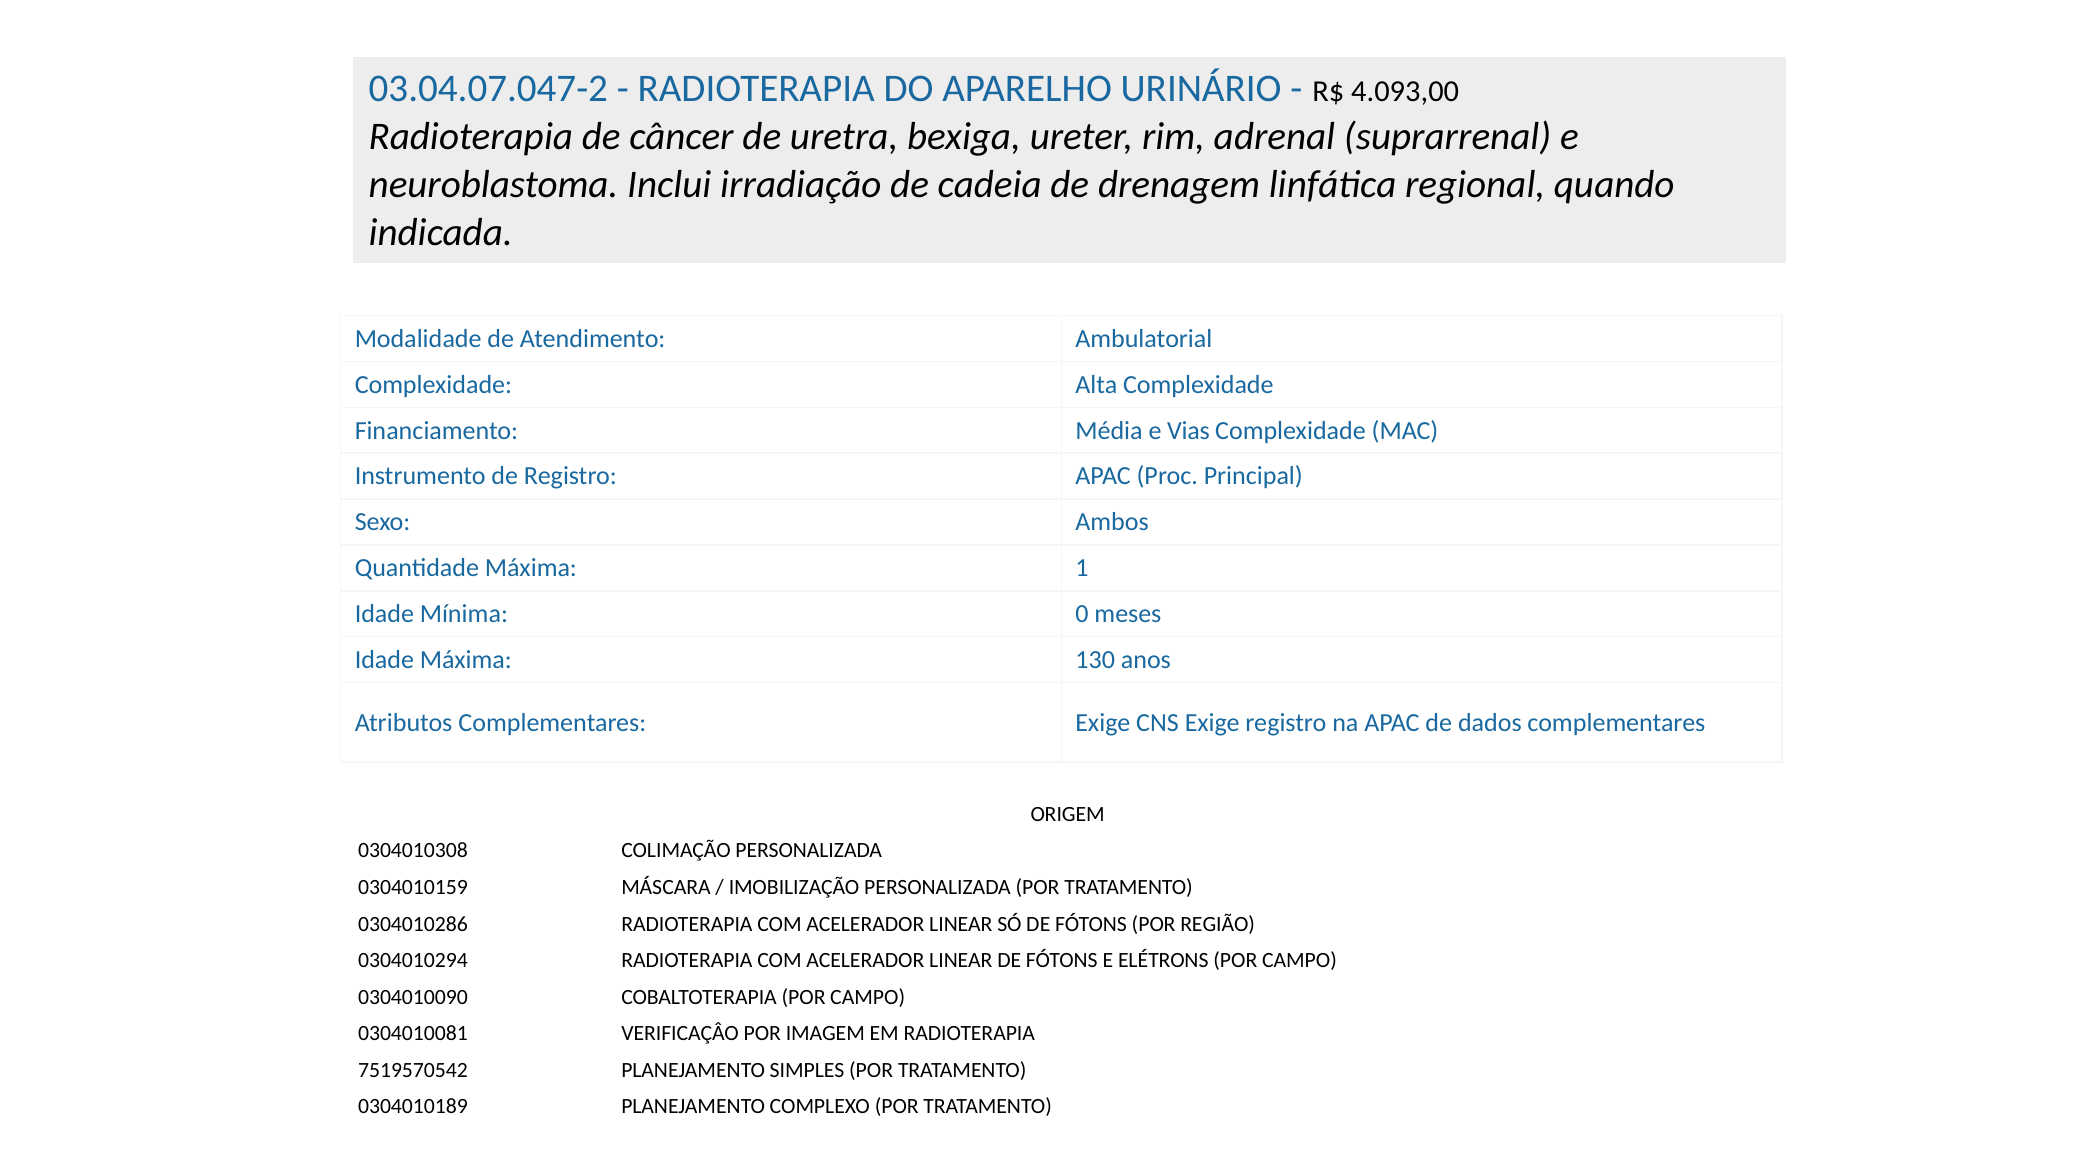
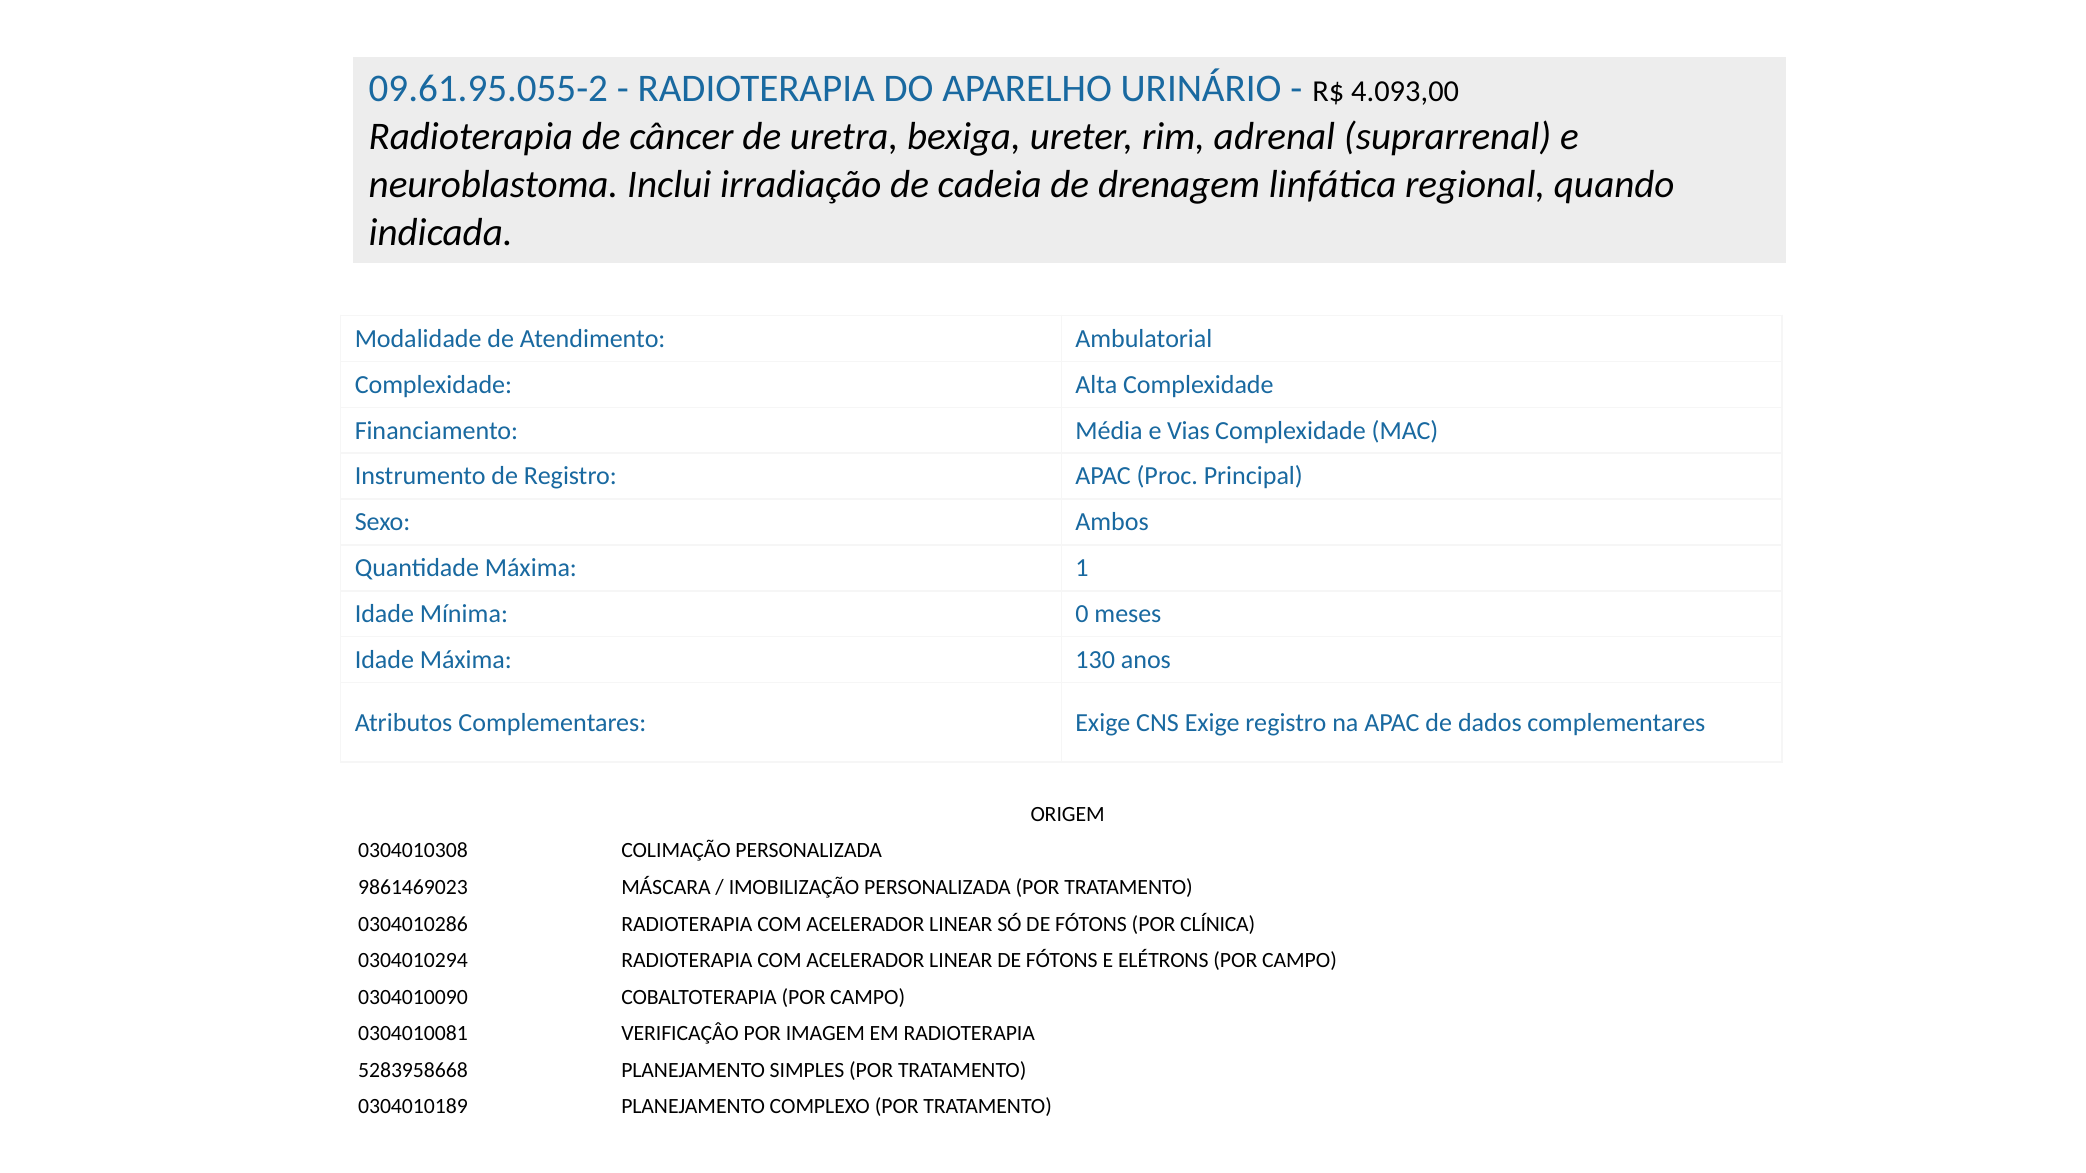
03.04.07.047-2: 03.04.07.047-2 -> 09.61.95.055-2 (488, 89)
0304010159: 0304010159 -> 9861469023 (413, 888)
REGIÃO: REGIÃO -> CLÍNICA (1218, 924)
7519570542: 7519570542 -> 5283958668 (413, 1070)
